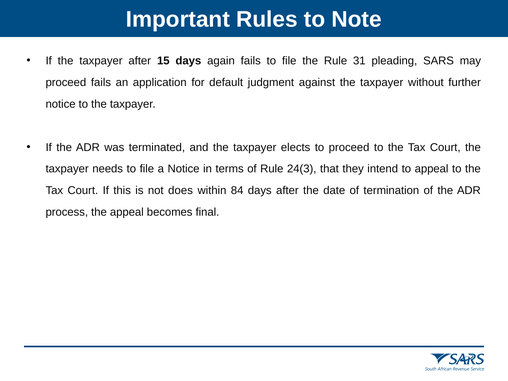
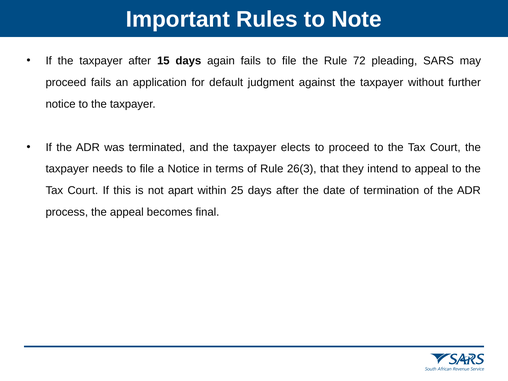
31: 31 -> 72 (359, 61)
24(3: 24(3 -> 26(3 (302, 169)
does: does -> apart (181, 191)
84: 84 -> 25 (237, 191)
